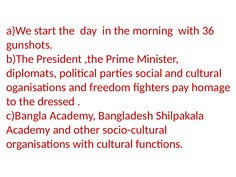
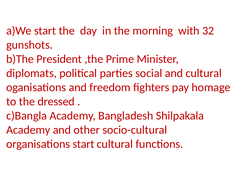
36: 36 -> 32 (208, 31)
organisations with: with -> start (83, 144)
